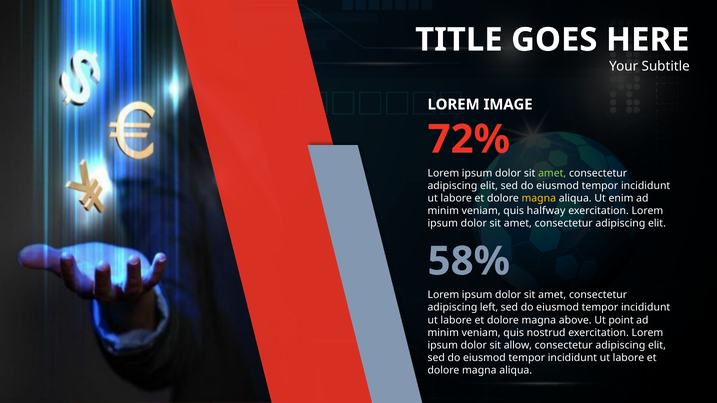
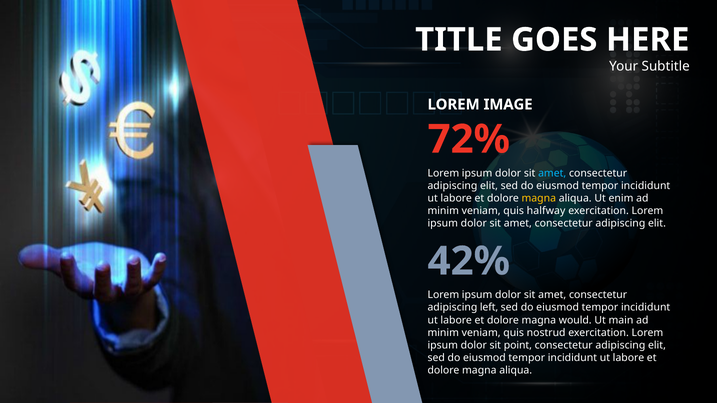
amet colour: light green -> light blue (552, 173)
58%: 58% -> 42% (469, 261)
above: above -> would (575, 320)
point: point -> main (621, 320)
allow: allow -> point (518, 345)
